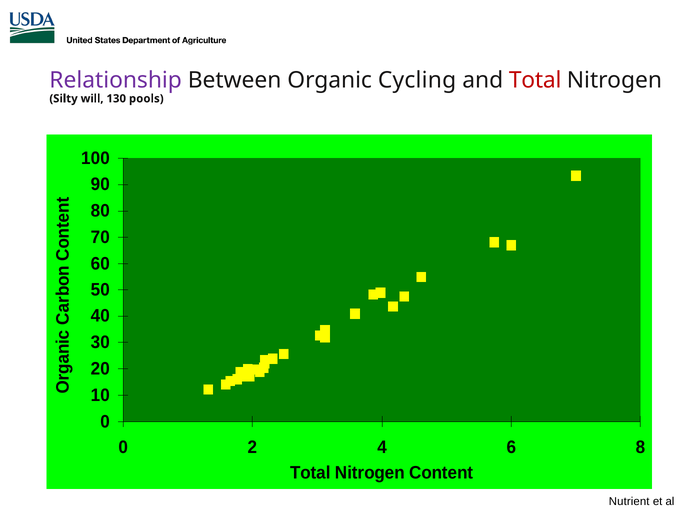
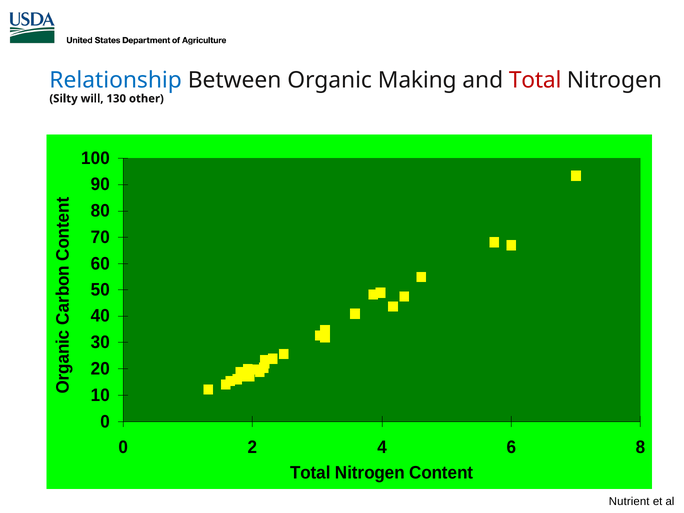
Relationship colour: purple -> blue (116, 80)
Cycling: Cycling -> Making (417, 80)
pools: pools -> other (146, 99)
